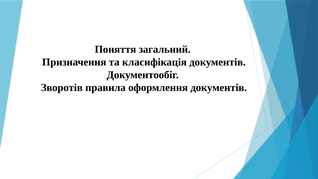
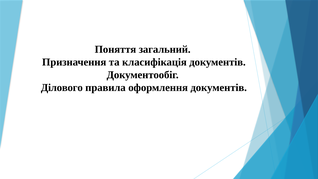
Зворотів: Зворотів -> Ділового (62, 88)
